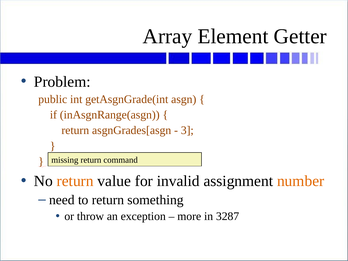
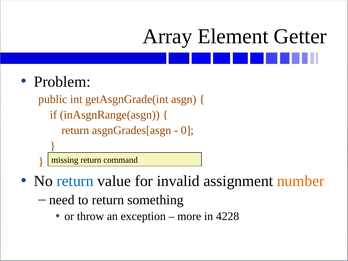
3: 3 -> 0 (187, 130)
return colour: orange -> blue (75, 181)
3287: 3287 -> 4228 (228, 216)
